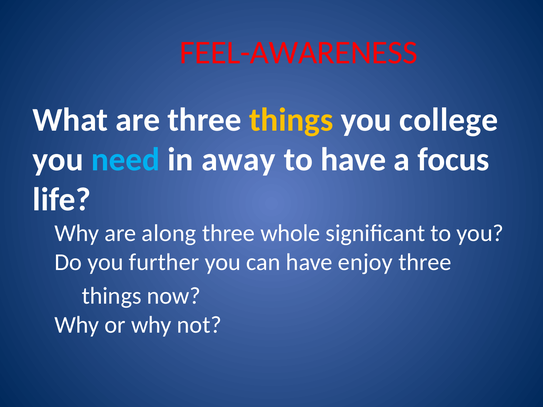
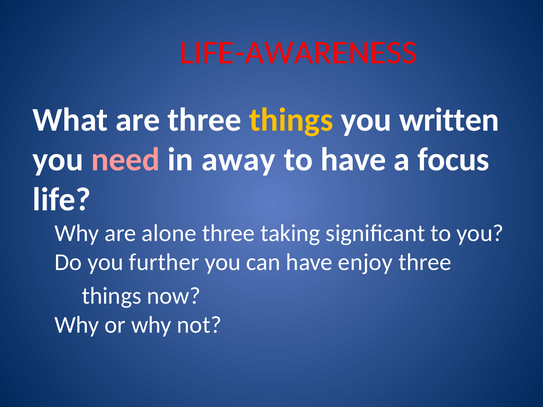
FEEL-AWARENESS: FEEL-AWARENESS -> LIFE-AWARENESS (298, 53)
college: college -> written (449, 120)
need colour: light blue -> pink (126, 160)
along: along -> alone (169, 233)
whole: whole -> taking (290, 233)
